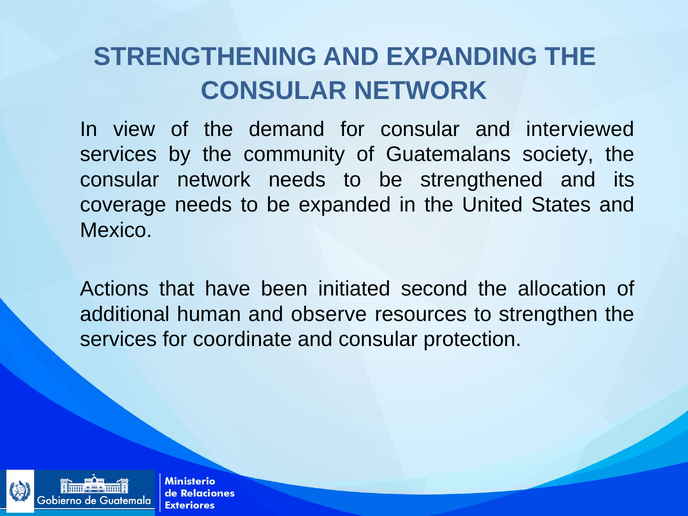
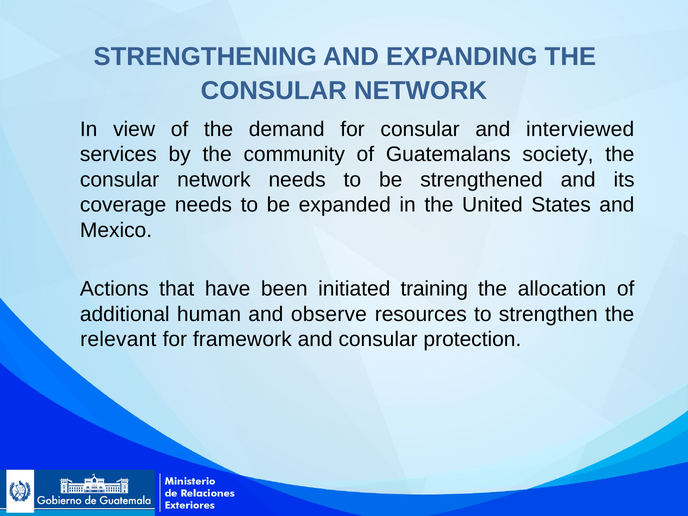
second: second -> training (434, 289)
services: services -> relevant (118, 339)
coordinate: coordinate -> framework (242, 339)
